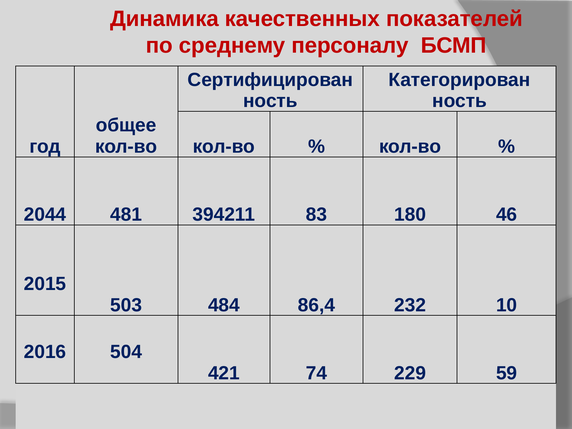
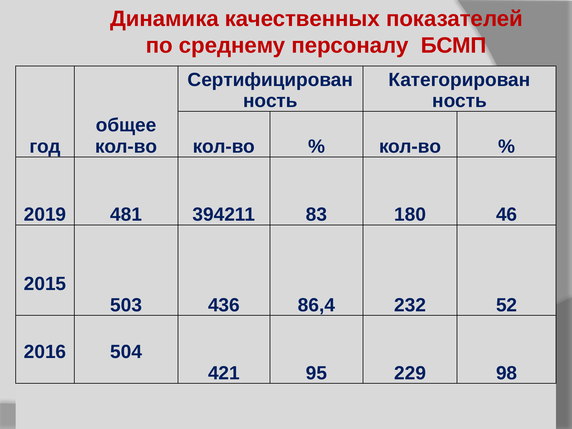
2044: 2044 -> 2019 (45, 215)
484: 484 -> 436 (224, 305)
10: 10 -> 52 (507, 305)
74: 74 -> 95 (316, 373)
59: 59 -> 98 (507, 373)
